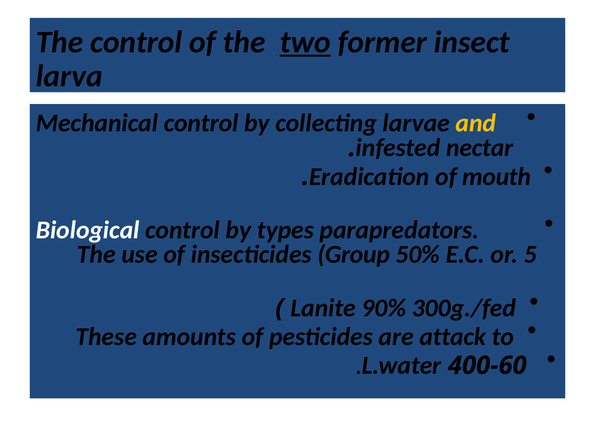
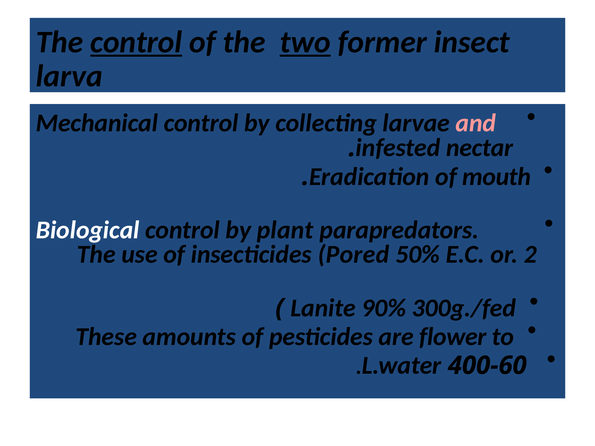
control underline: none -> present (136, 42)
and colour: yellow -> pink (476, 123)
types: types -> plant (285, 230)
Group: Group -> Pored (353, 255)
5: 5 -> 2 (530, 255)
attack: attack -> flower (453, 337)
